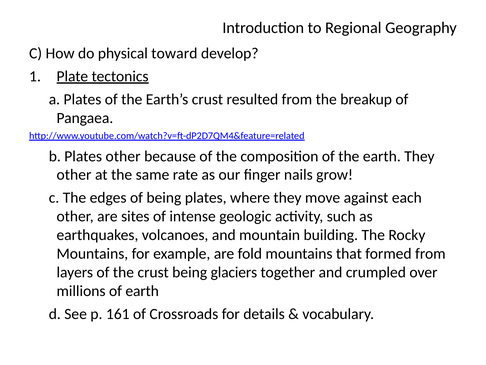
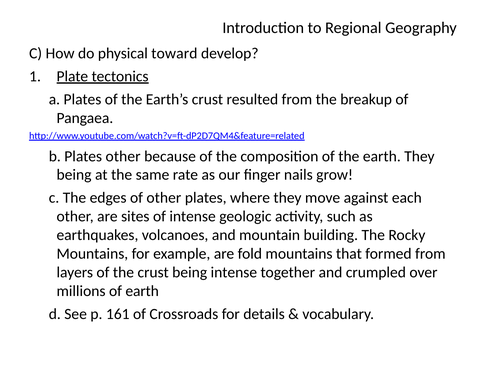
other: other -> being (74, 175)
of being: being -> other (164, 198)
being glaciers: glaciers -> intense (234, 272)
